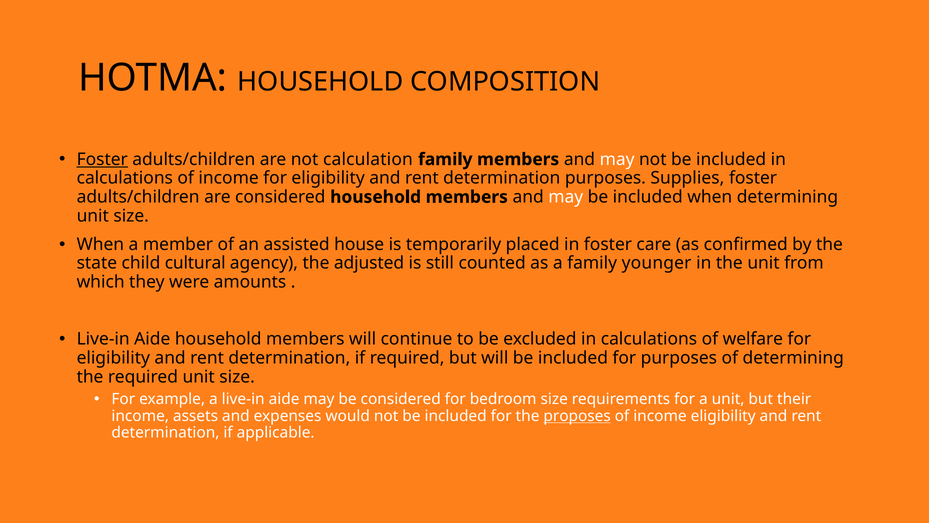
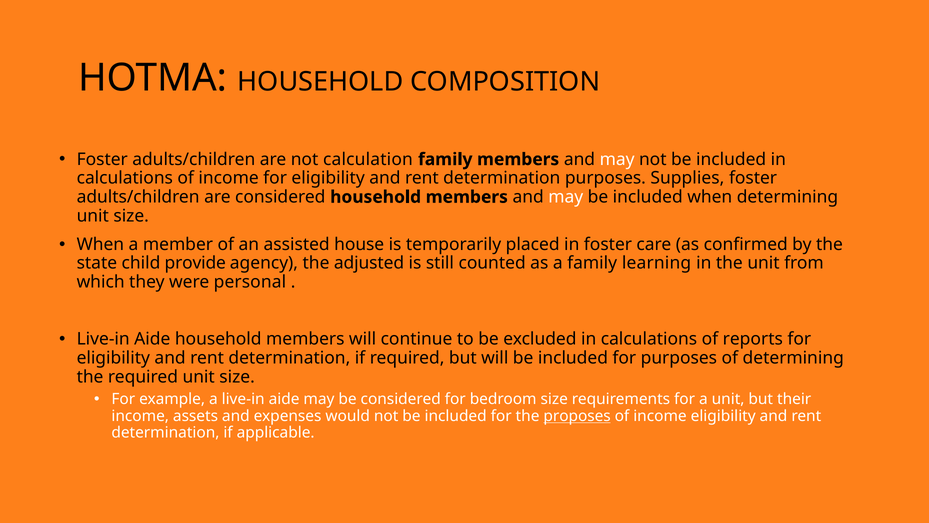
Foster underline: present -> none (102, 159)
cultural: cultural -> provide (195, 263)
younger: younger -> learning (657, 263)
amounts: amounts -> personal (250, 282)
welfare: welfare -> reports (753, 339)
